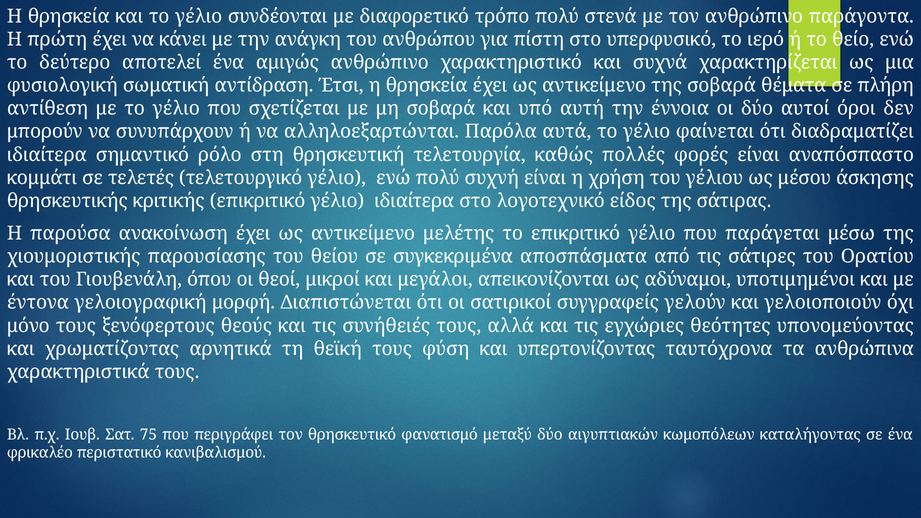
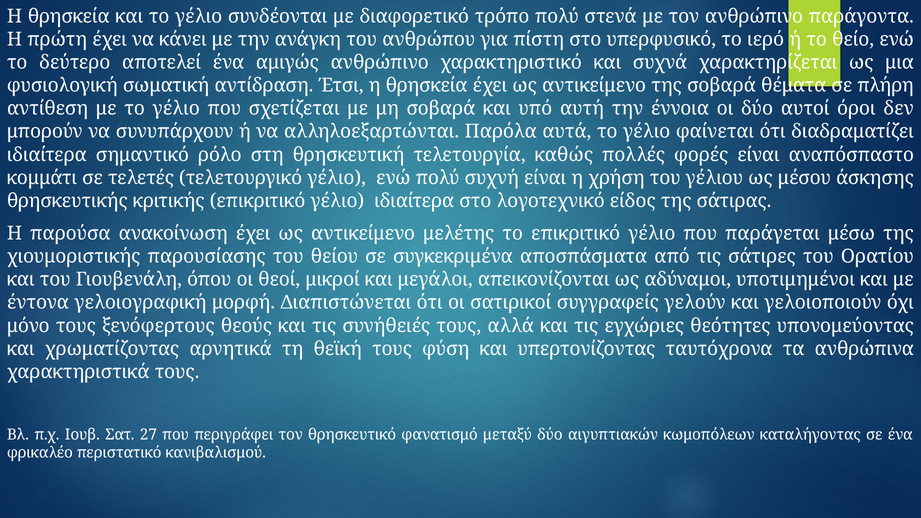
75: 75 -> 27 (148, 435)
